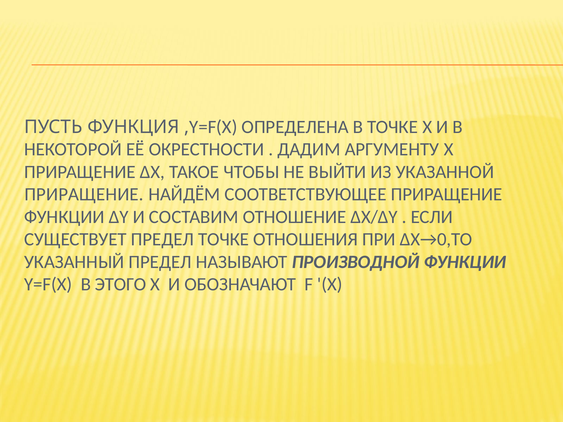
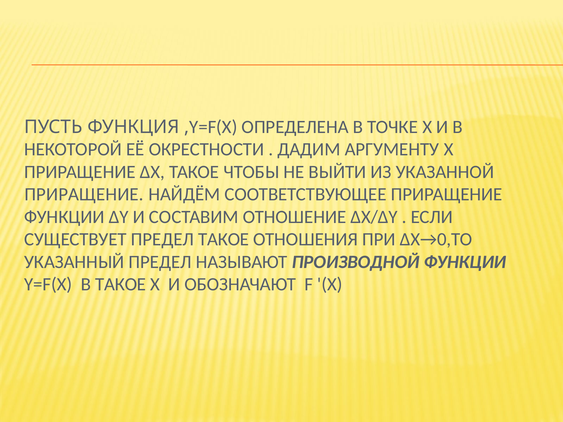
ПРЕДЕЛ ТОЧКЕ: ТОЧКЕ -> ТАКОЕ (224, 240)
В ЭТОГО: ЭТОГО -> ТАКОЕ (121, 285)
